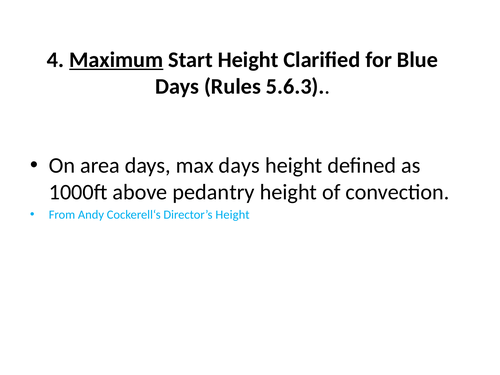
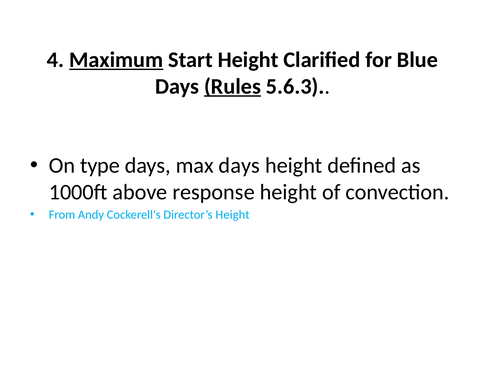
Rules underline: none -> present (232, 86)
area: area -> type (100, 166)
pedantry: pedantry -> response (214, 192)
